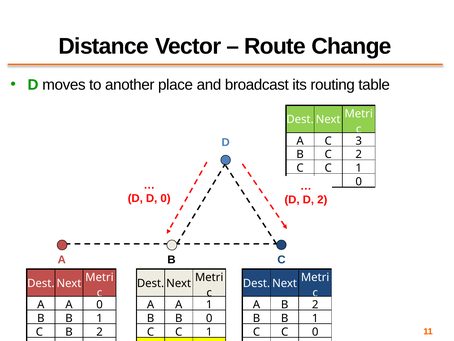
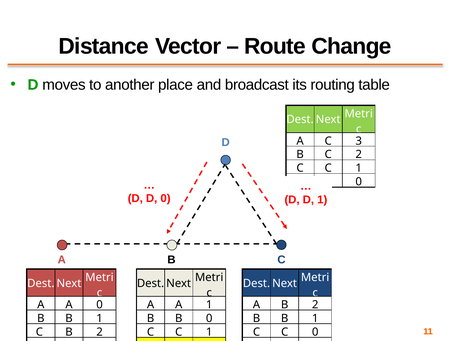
2: 2 -> 1 (322, 199)
